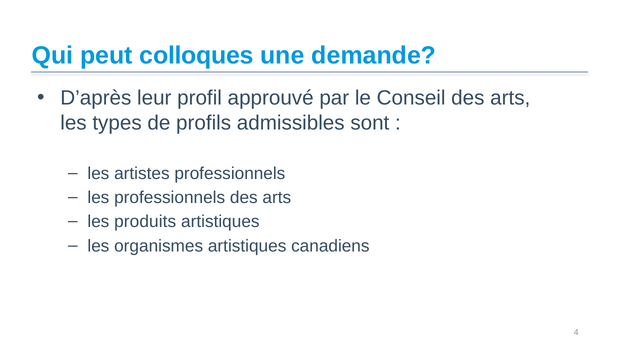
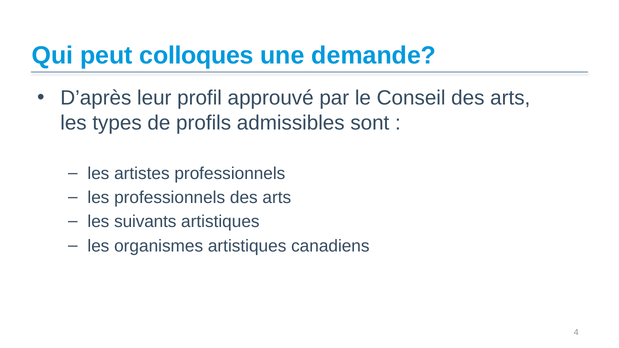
produits: produits -> suivants (145, 222)
